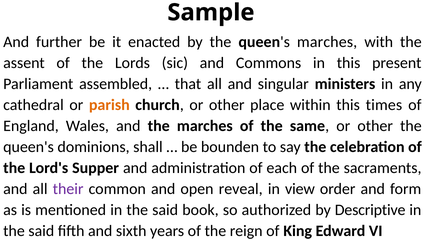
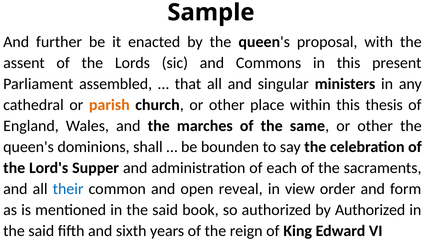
queen's marches: marches -> proposal (327, 42)
times: times -> thesis (384, 105)
their colour: purple -> blue (68, 189)
by Descriptive: Descriptive -> Authorized (370, 210)
